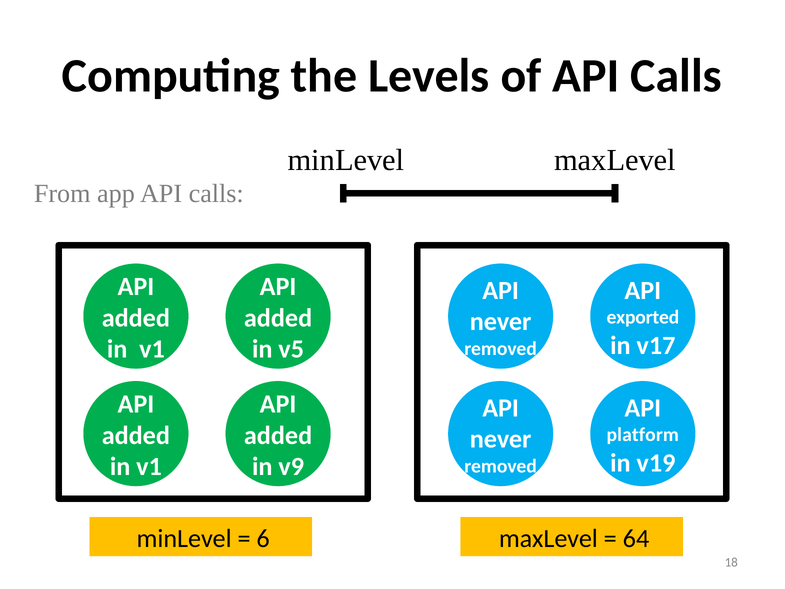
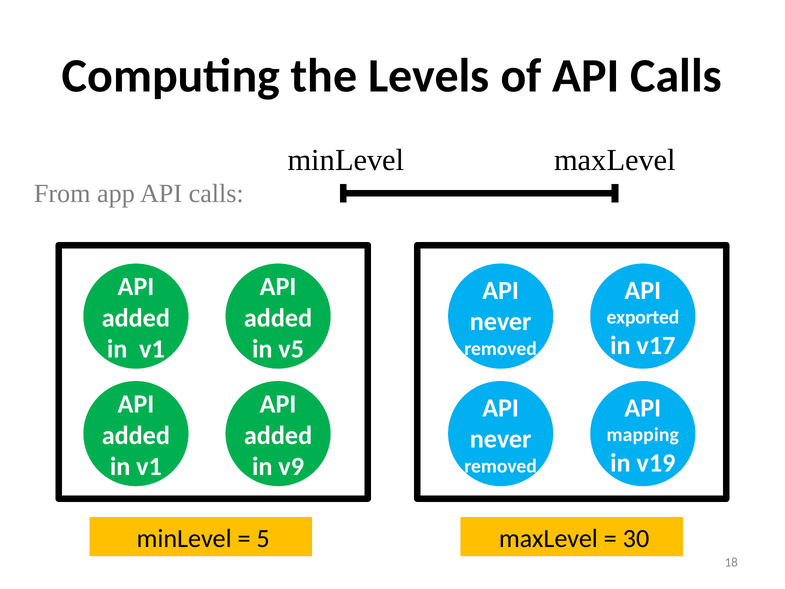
platform: platform -> mapping (643, 435)
6: 6 -> 5 (263, 538)
64: 64 -> 30 (636, 538)
